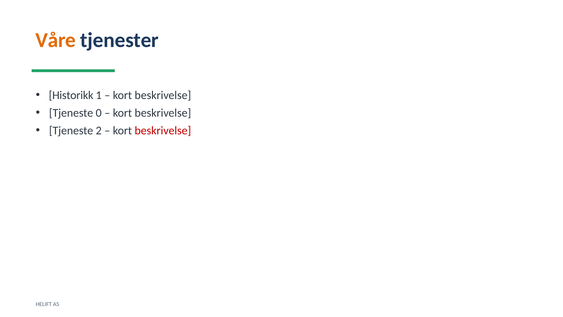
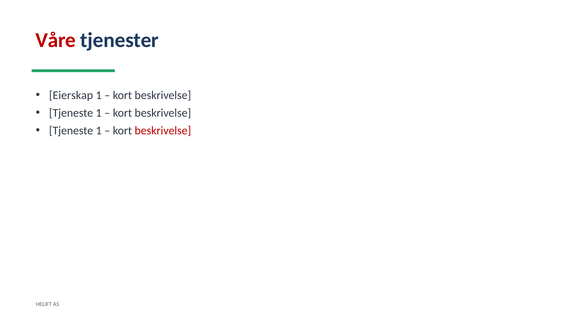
Våre colour: orange -> red (56, 40)
Historikk: Historikk -> Eierskap (71, 95)
0: 0 -> 1 (99, 113)
2: 2 -> 1 (99, 131)
